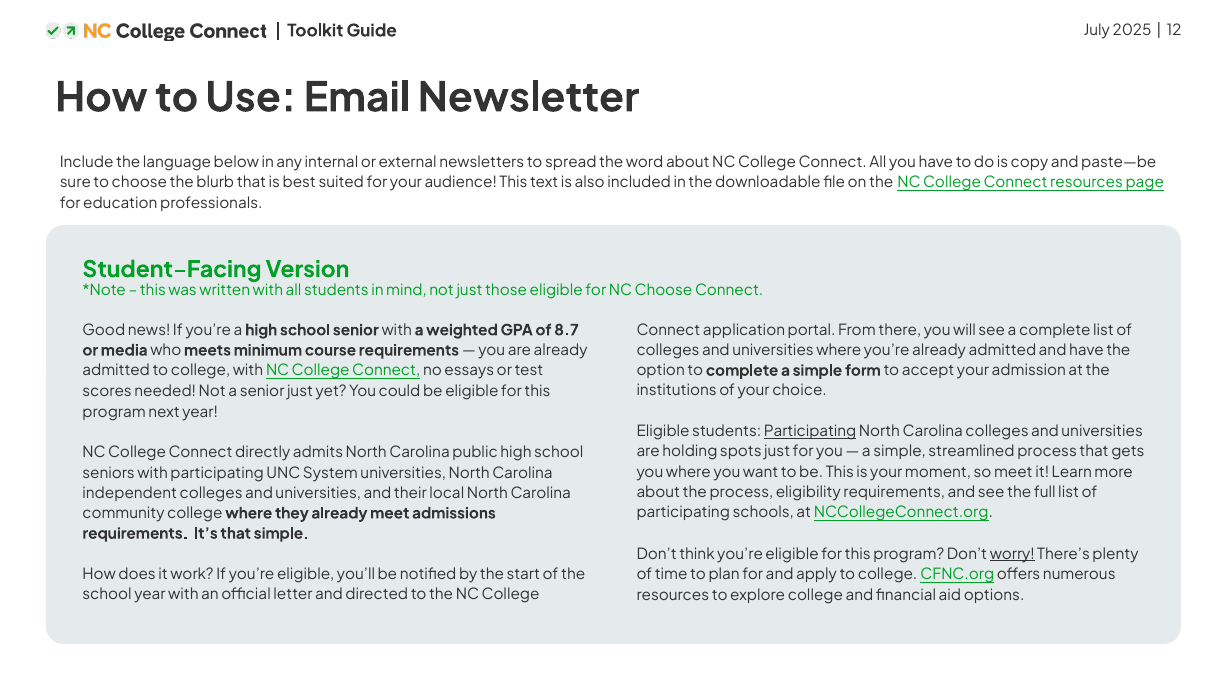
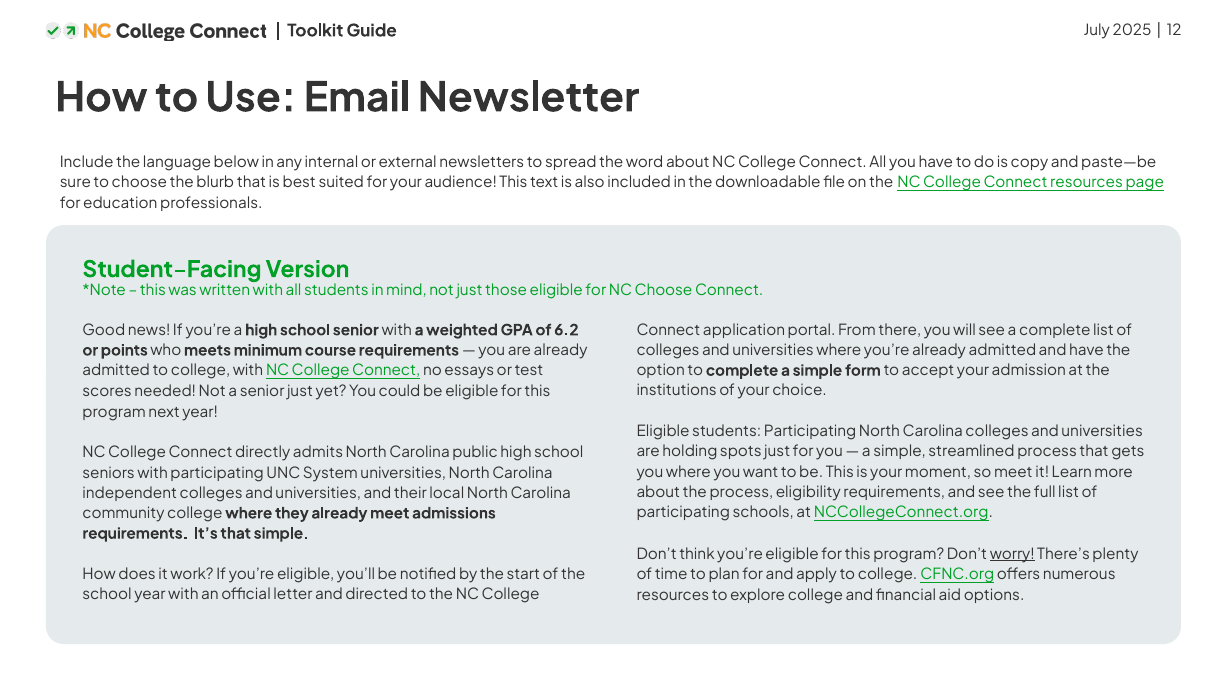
8.7: 8.7 -> 6.2 (566, 330)
media: media -> points (124, 351)
Participating underline: present -> none (810, 432)
